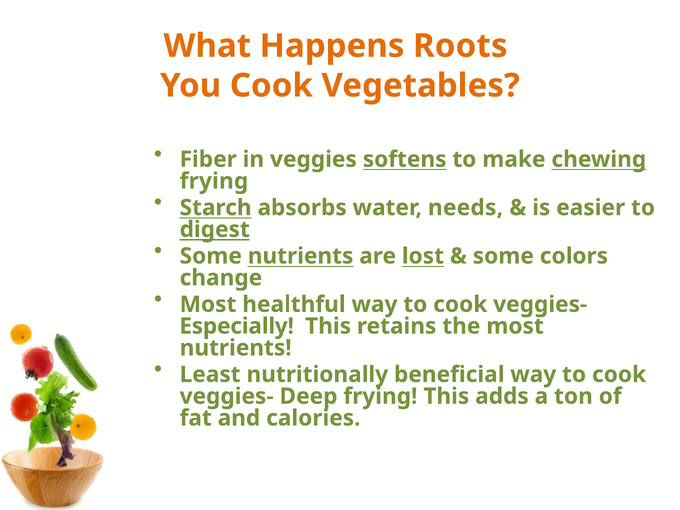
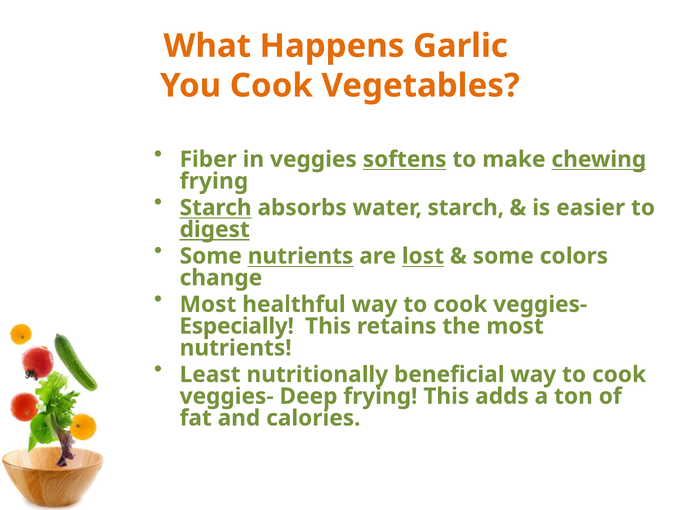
Roots: Roots -> Garlic (460, 46)
water needs: needs -> starch (466, 208)
